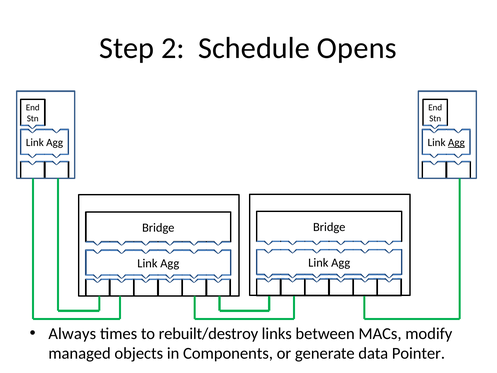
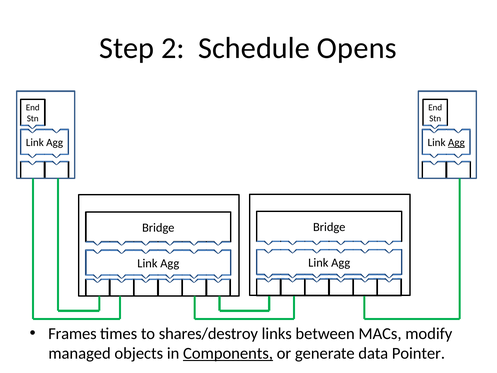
Always: Always -> Frames (72, 333)
rebuilt/destroy: rebuilt/destroy -> shares/destroy (208, 333)
Components underline: none -> present (228, 353)
